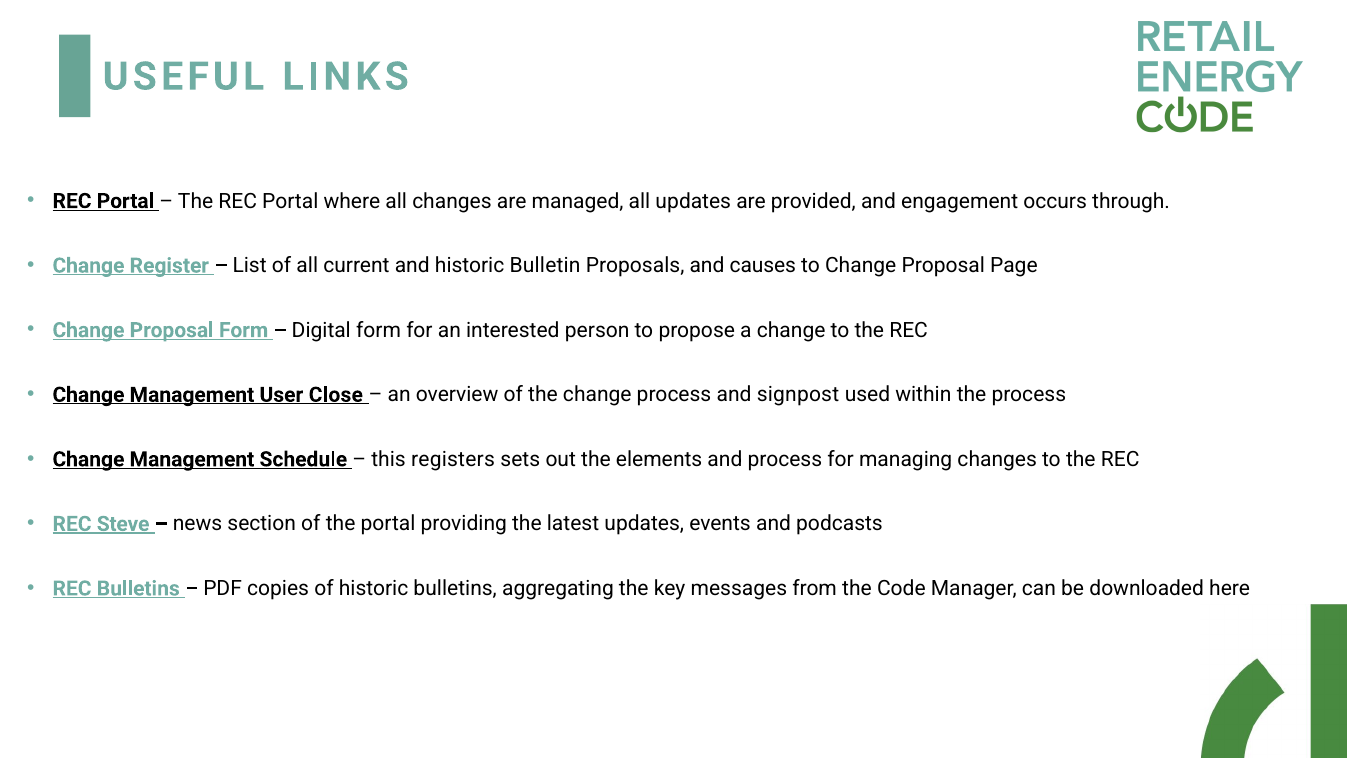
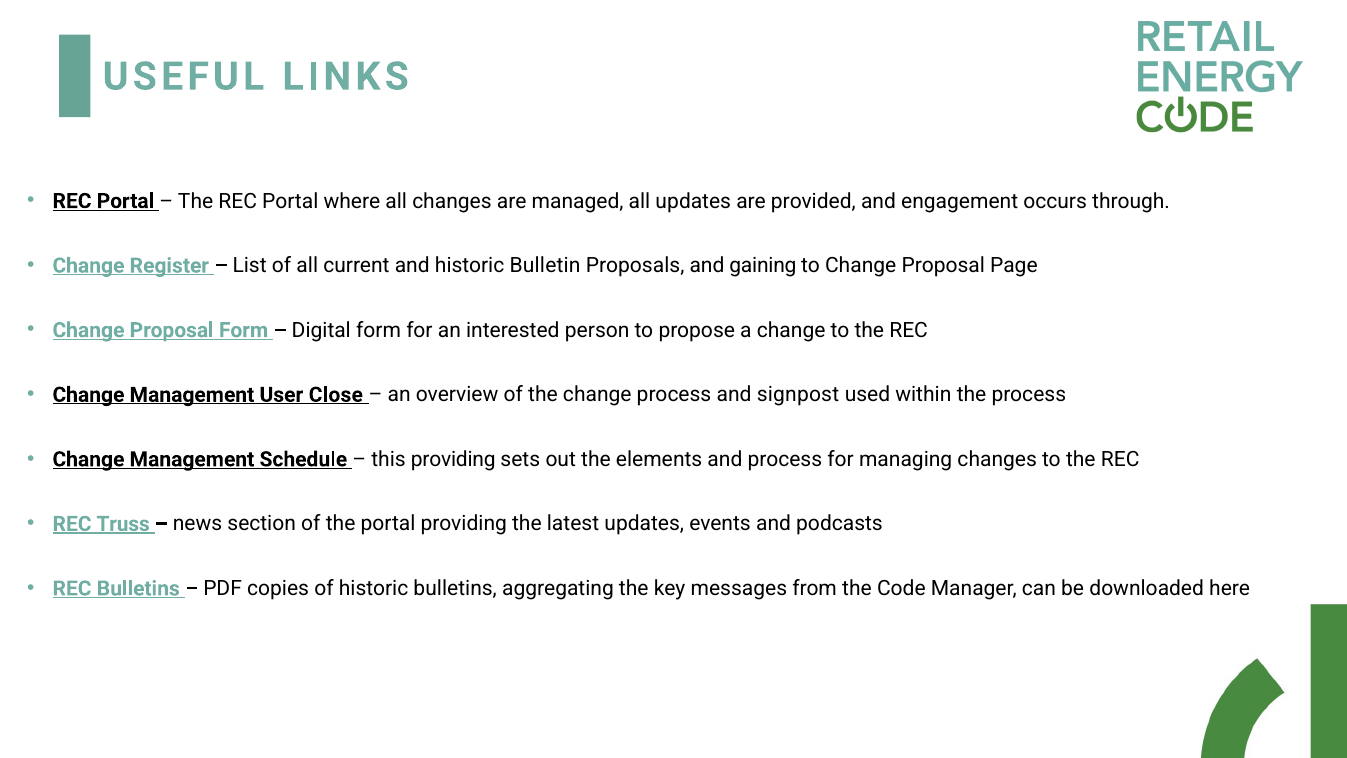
causes: causes -> gaining (763, 266)
this registers: registers -> providing (453, 459)
Steve: Steve -> Truss (123, 524)
